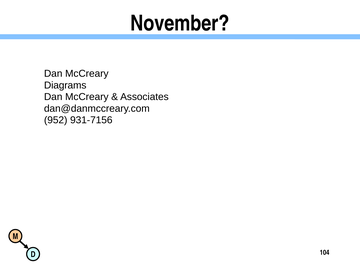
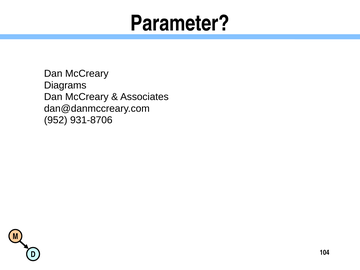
November: November -> Parameter (180, 23)
931-7156: 931-7156 -> 931-8706 (91, 120)
